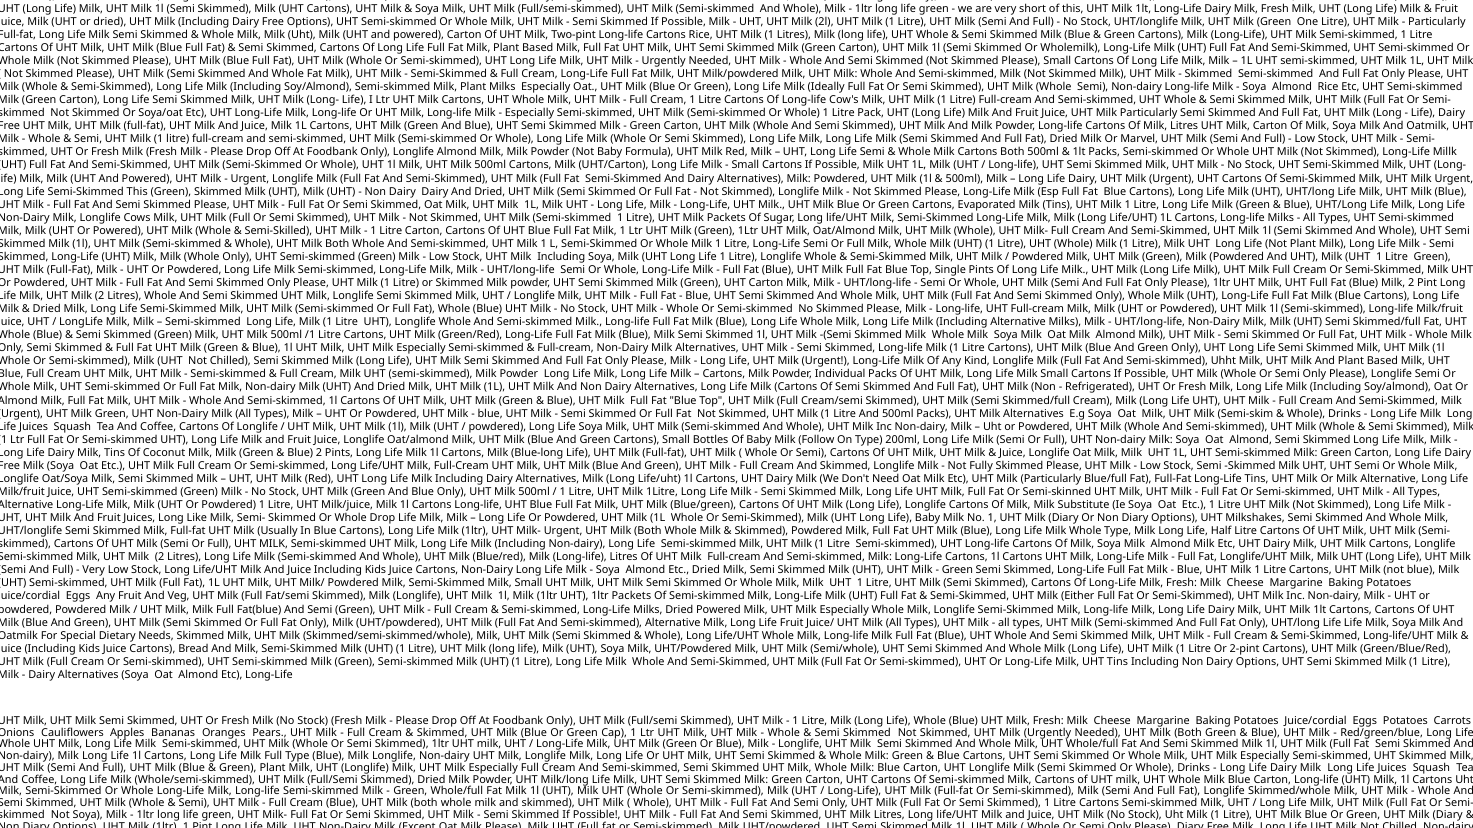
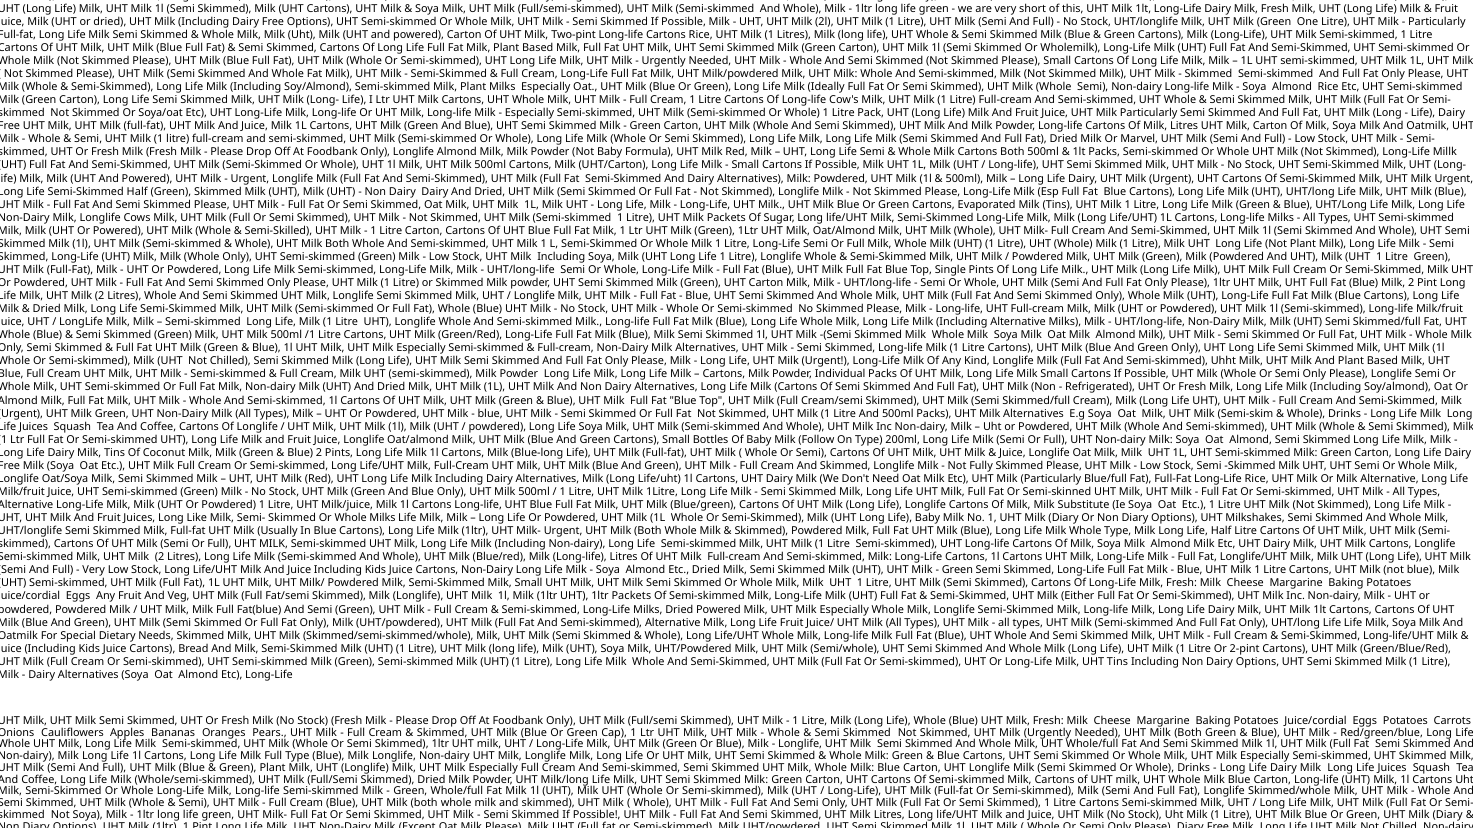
Semi-Skimmed This: This -> Half (137, 192)
Long-Life Tins: Tins -> Rice (1257, 479)
Whole Drop: Drop -> Milks (383, 518)
